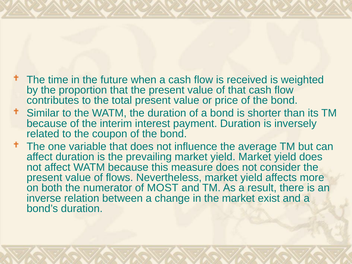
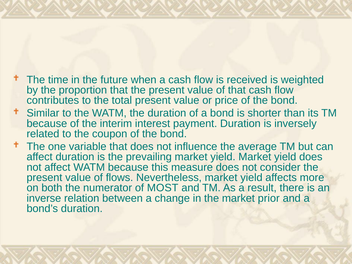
exist: exist -> prior (269, 198)
